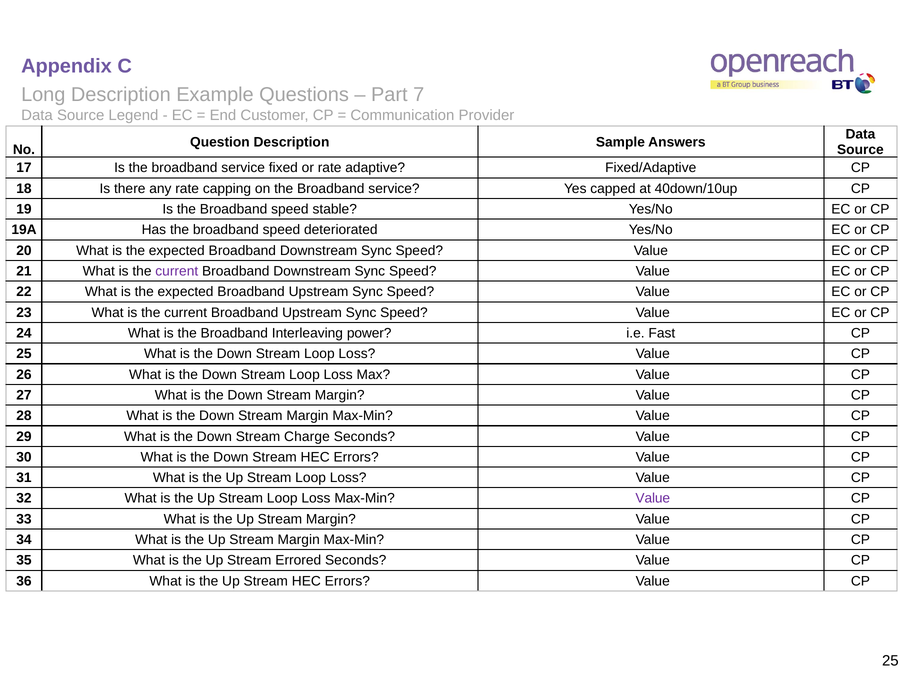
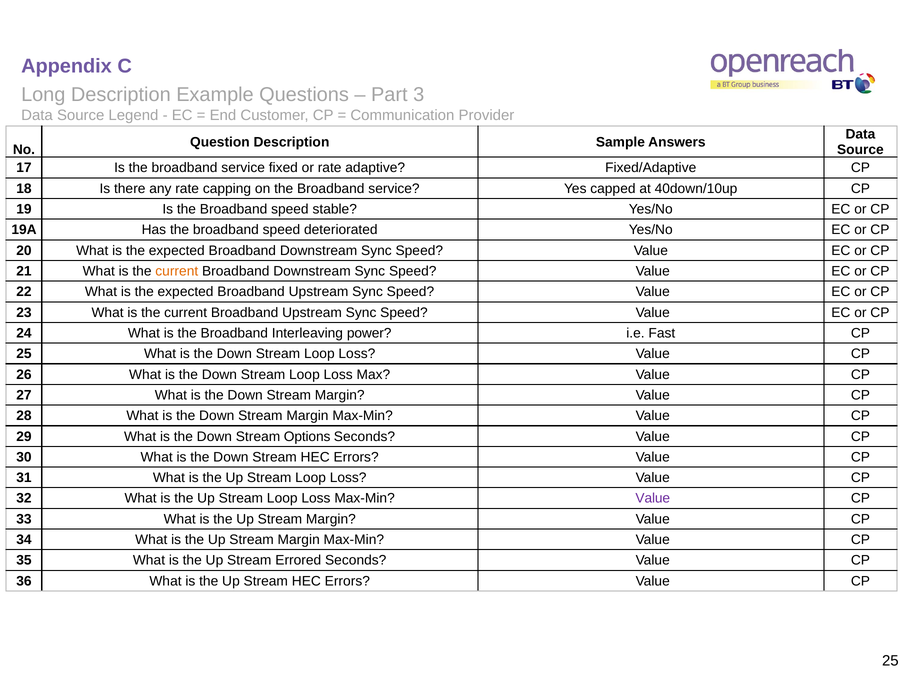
7: 7 -> 3 (419, 95)
current colour: purple -> orange (177, 271)
Charge: Charge -> Options (307, 436)
